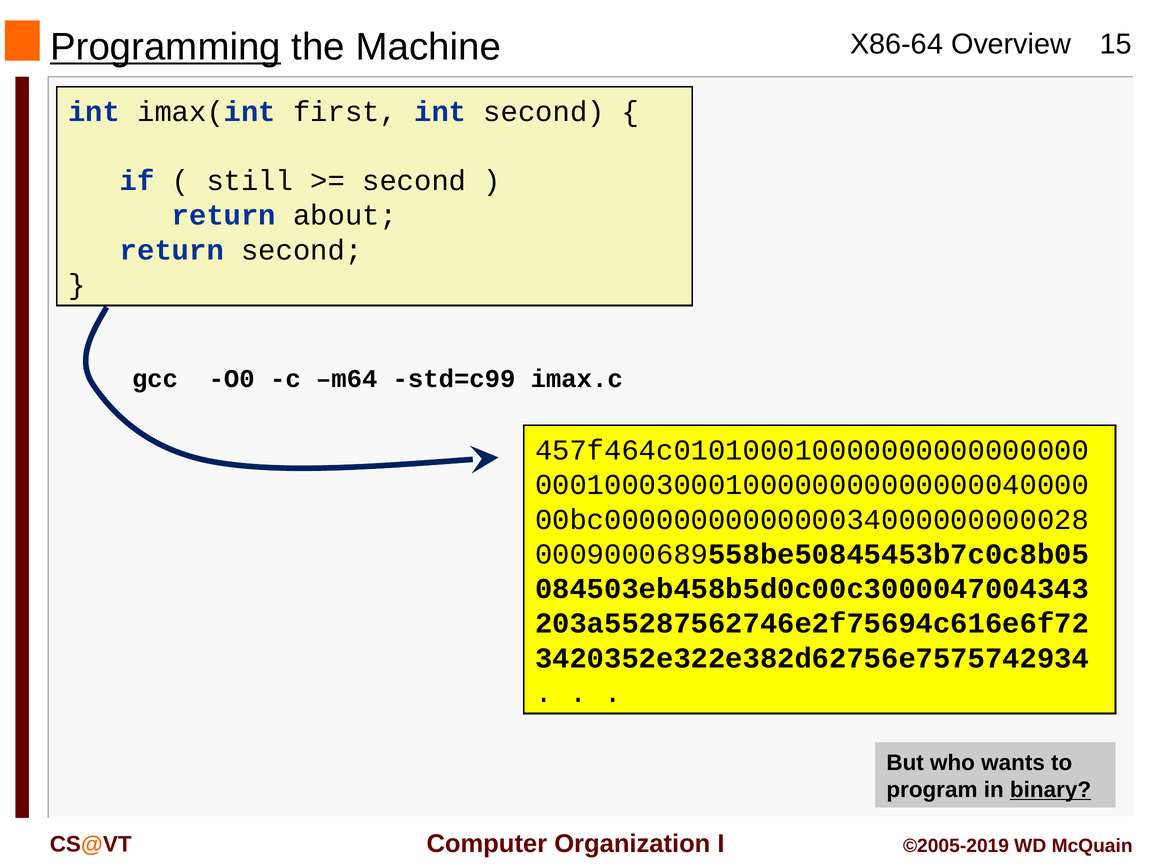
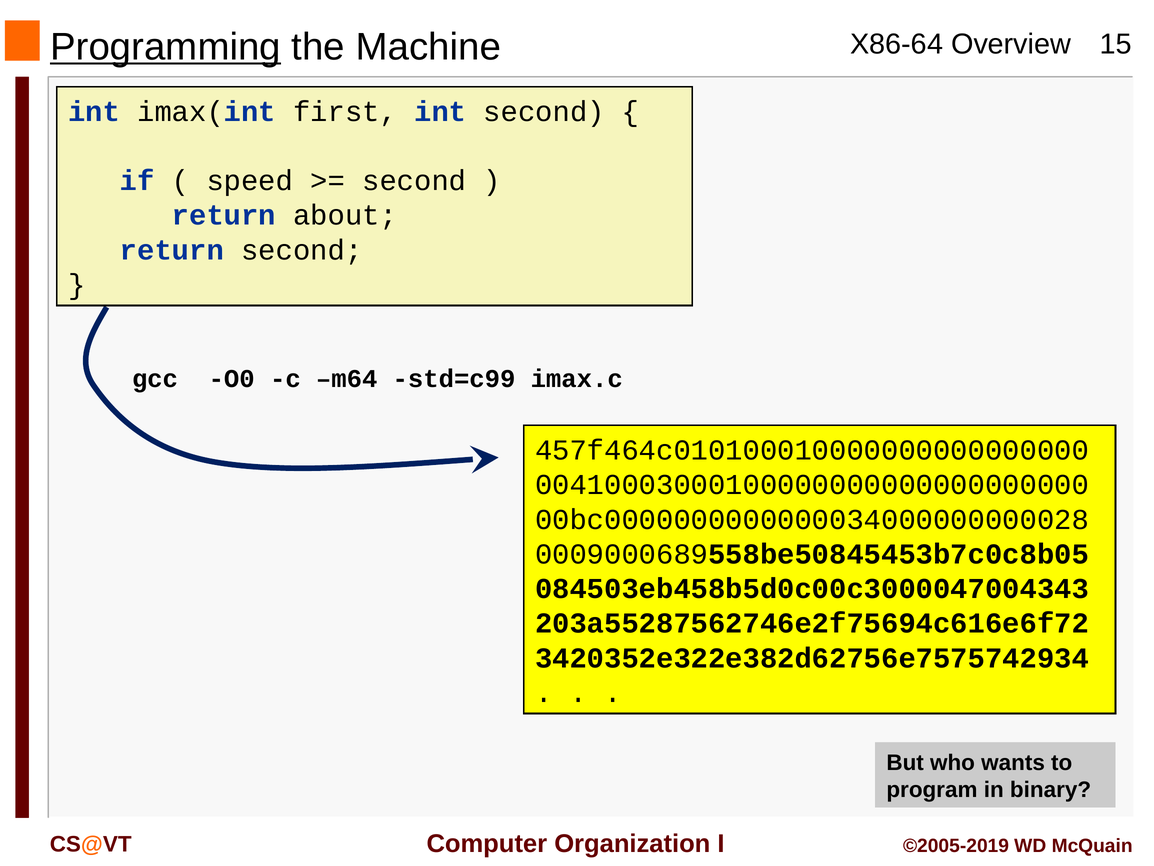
still: still -> speed (250, 181)
00010003000100000000000000040000: 00010003000100000000000000040000 -> 00410003000100000000000000000000 (812, 485)
binary underline: present -> none (1051, 789)
